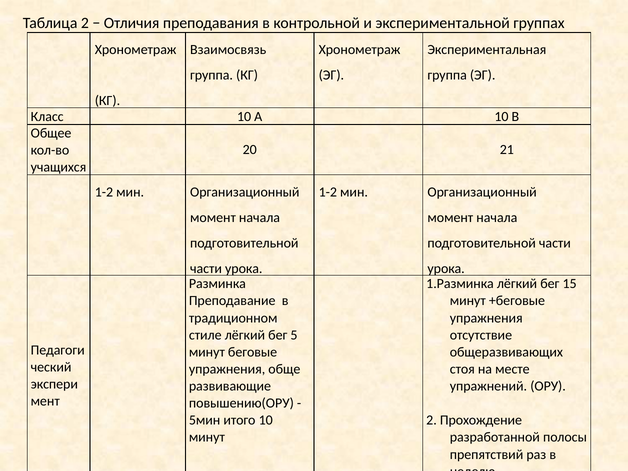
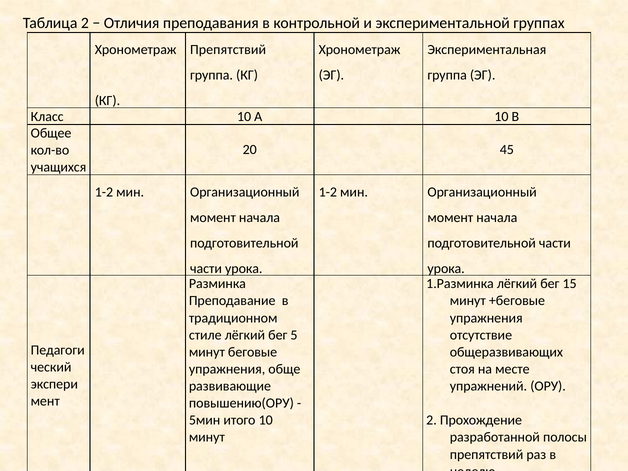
Взаимосвязь: Взаимосвязь -> Препятствий (228, 50)
21: 21 -> 45 (507, 150)
